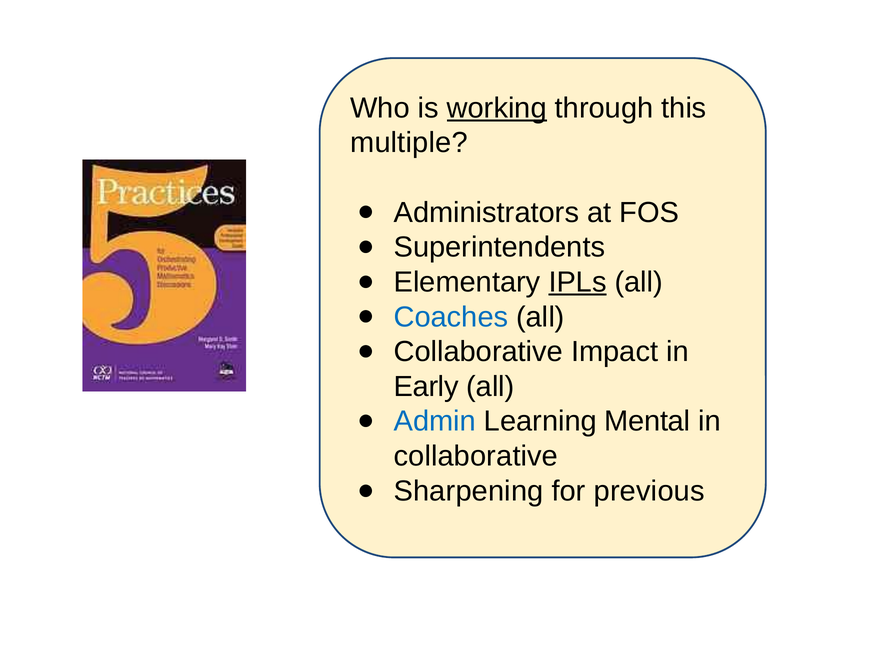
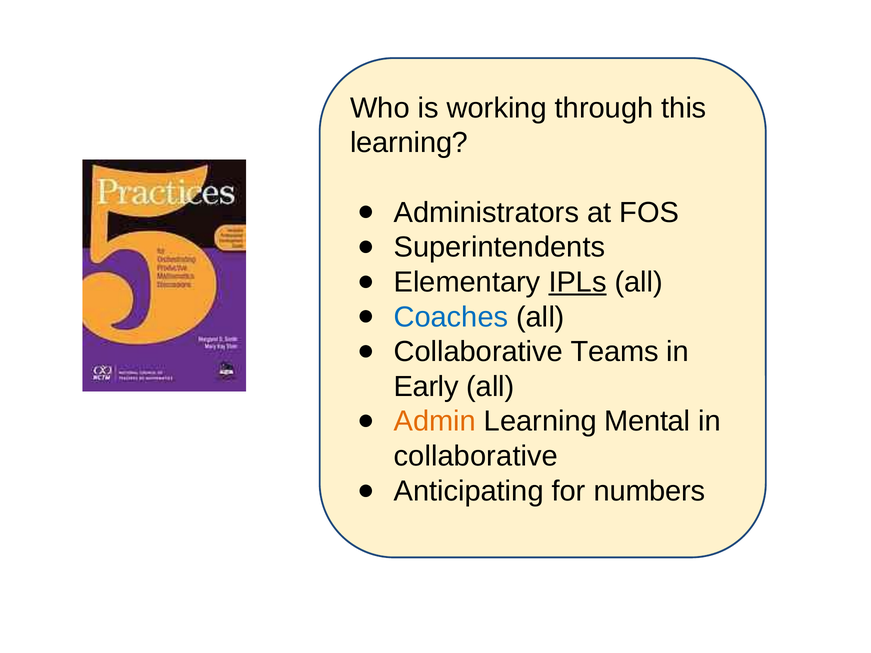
working underline: present -> none (497, 108)
multiple: multiple -> learning (409, 143)
Impact: Impact -> Teams (615, 352)
Admin colour: blue -> orange (435, 422)
Sharpening: Sharpening -> Anticipating (469, 491)
previous: previous -> numbers (649, 491)
